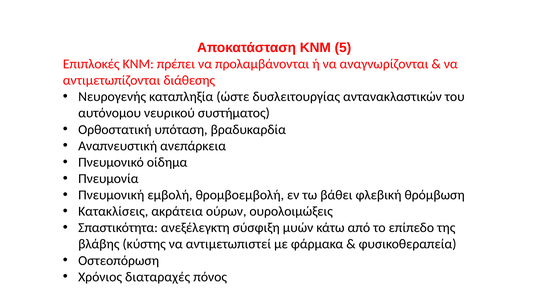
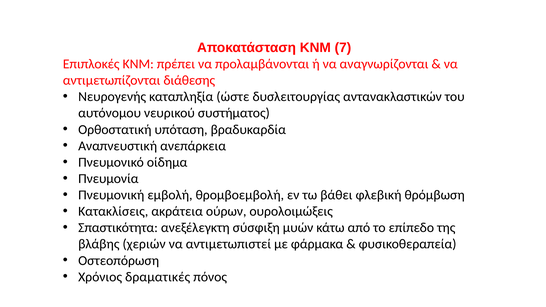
5: 5 -> 7 (343, 48)
κύστης: κύστης -> χεριών (144, 244)
διαταραχές: διαταραχές -> δραματικές (158, 277)
